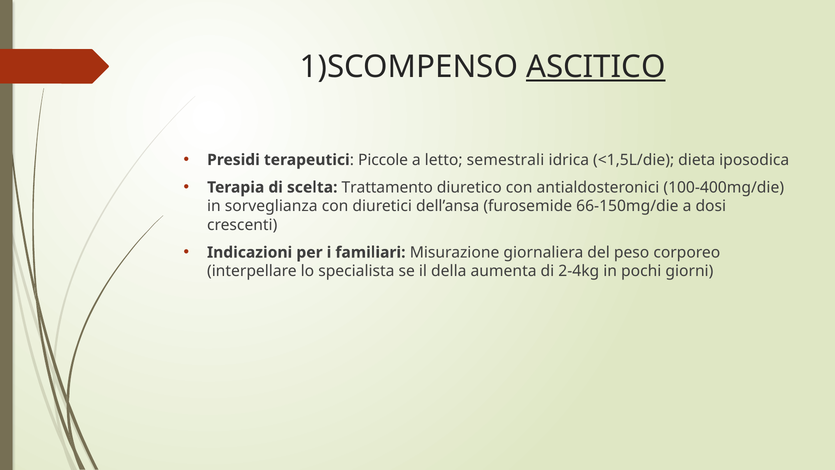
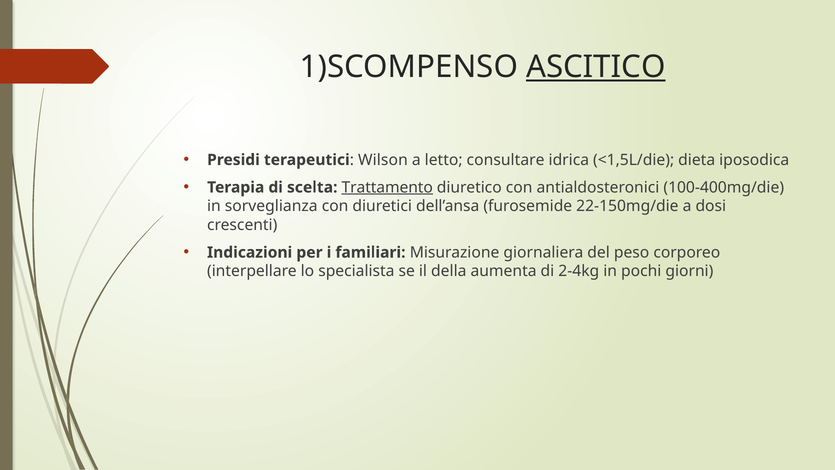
Piccole: Piccole -> Wilson (383, 160)
semestrali: semestrali -> consultare (506, 160)
Trattamento underline: none -> present (387, 187)
66-150mg/die: 66-150mg/die -> 22-150mg/die (627, 206)
